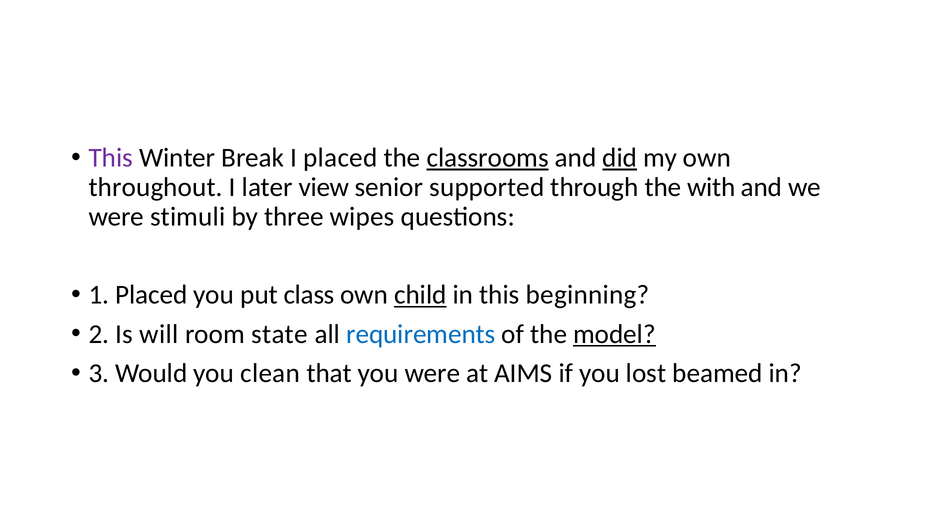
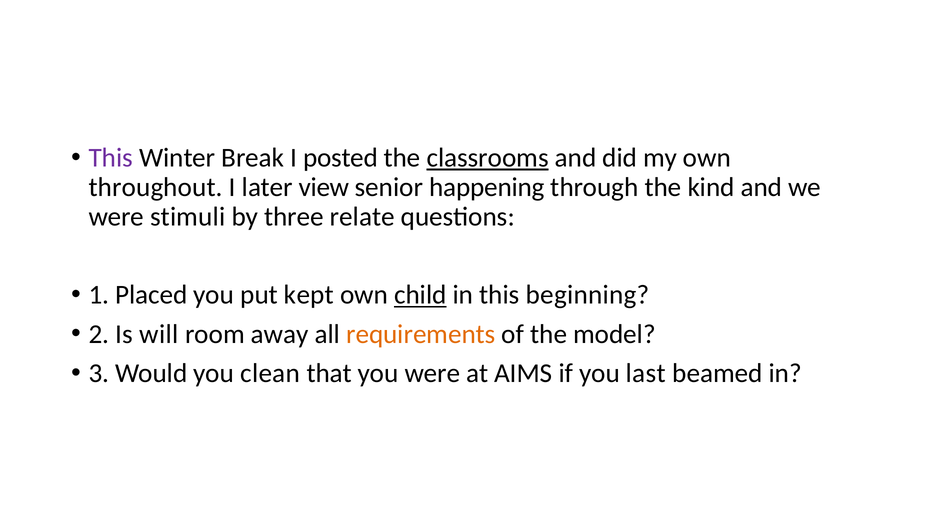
I placed: placed -> posted (341, 158)
did underline: present -> none (620, 158)
supported: supported -> happening (487, 187)
with: with -> kind (711, 187)
wipes: wipes -> relate (362, 217)
class: class -> kept (309, 295)
state: state -> away (280, 334)
requirements colour: blue -> orange (421, 334)
model underline: present -> none (614, 334)
lost: lost -> last (646, 373)
